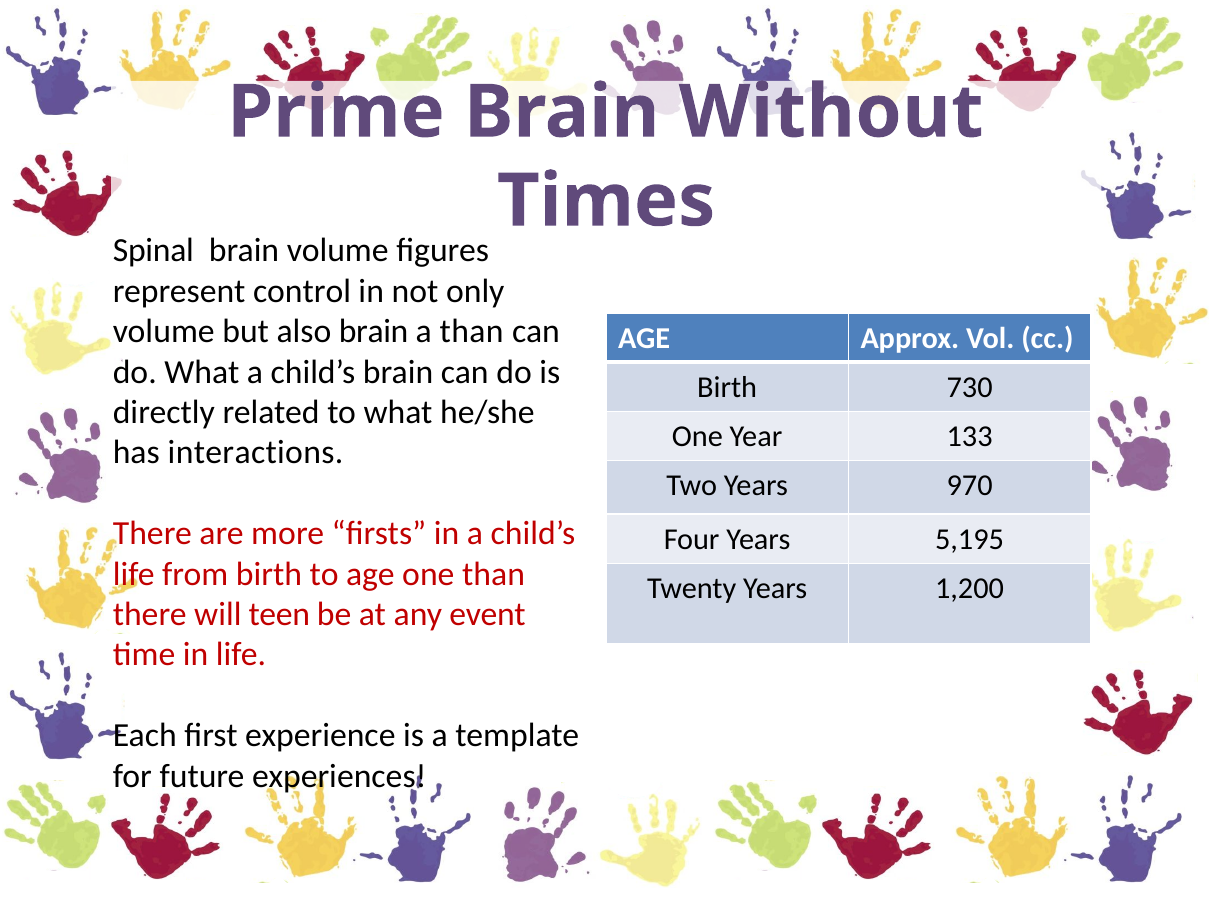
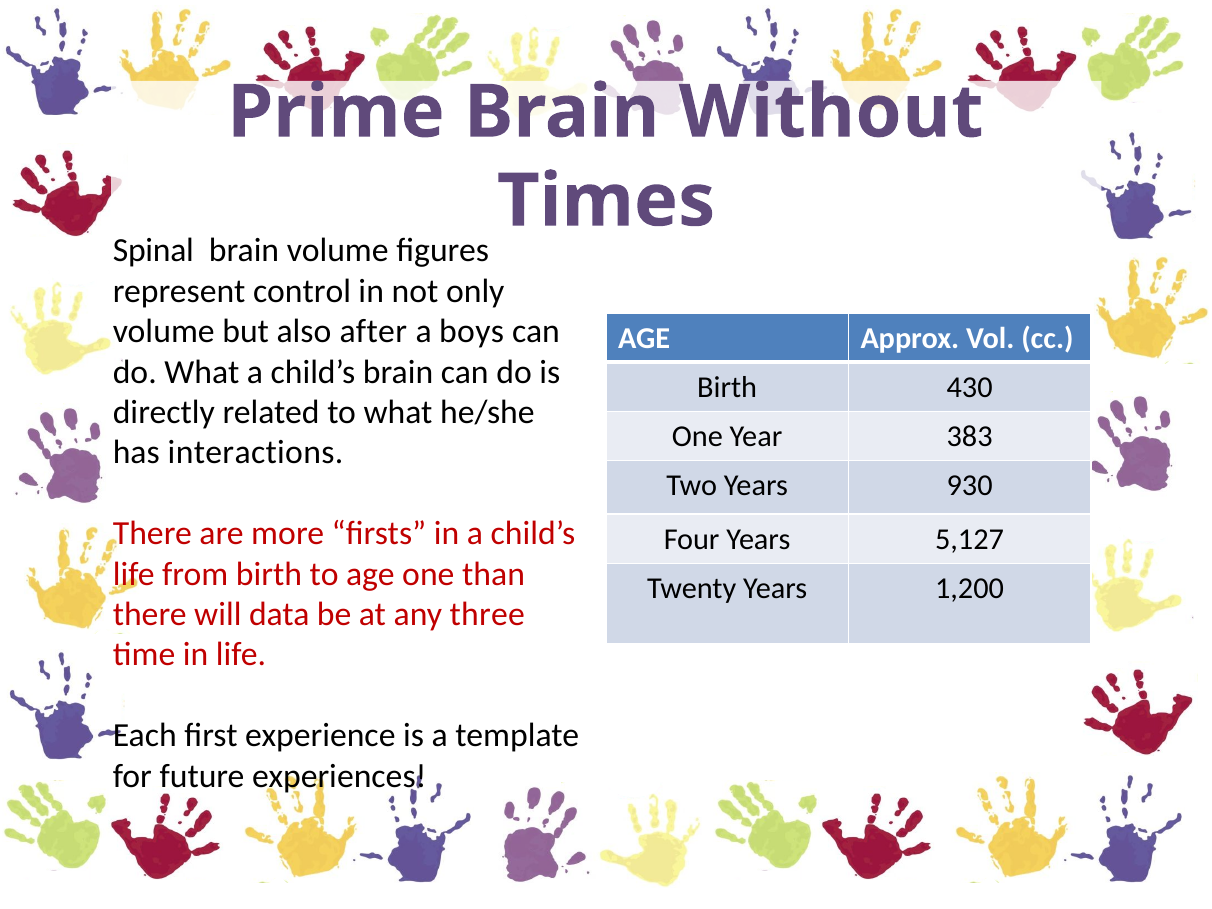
also brain: brain -> after (373, 332)
a than: than -> boys (472, 332)
730: 730 -> 430 (970, 387)
133: 133 -> 383 (970, 436)
970: 970 -> 930 (970, 485)
5,195: 5,195 -> 5,127 (970, 539)
teen: teen -> data (279, 614)
event: event -> three (487, 614)
